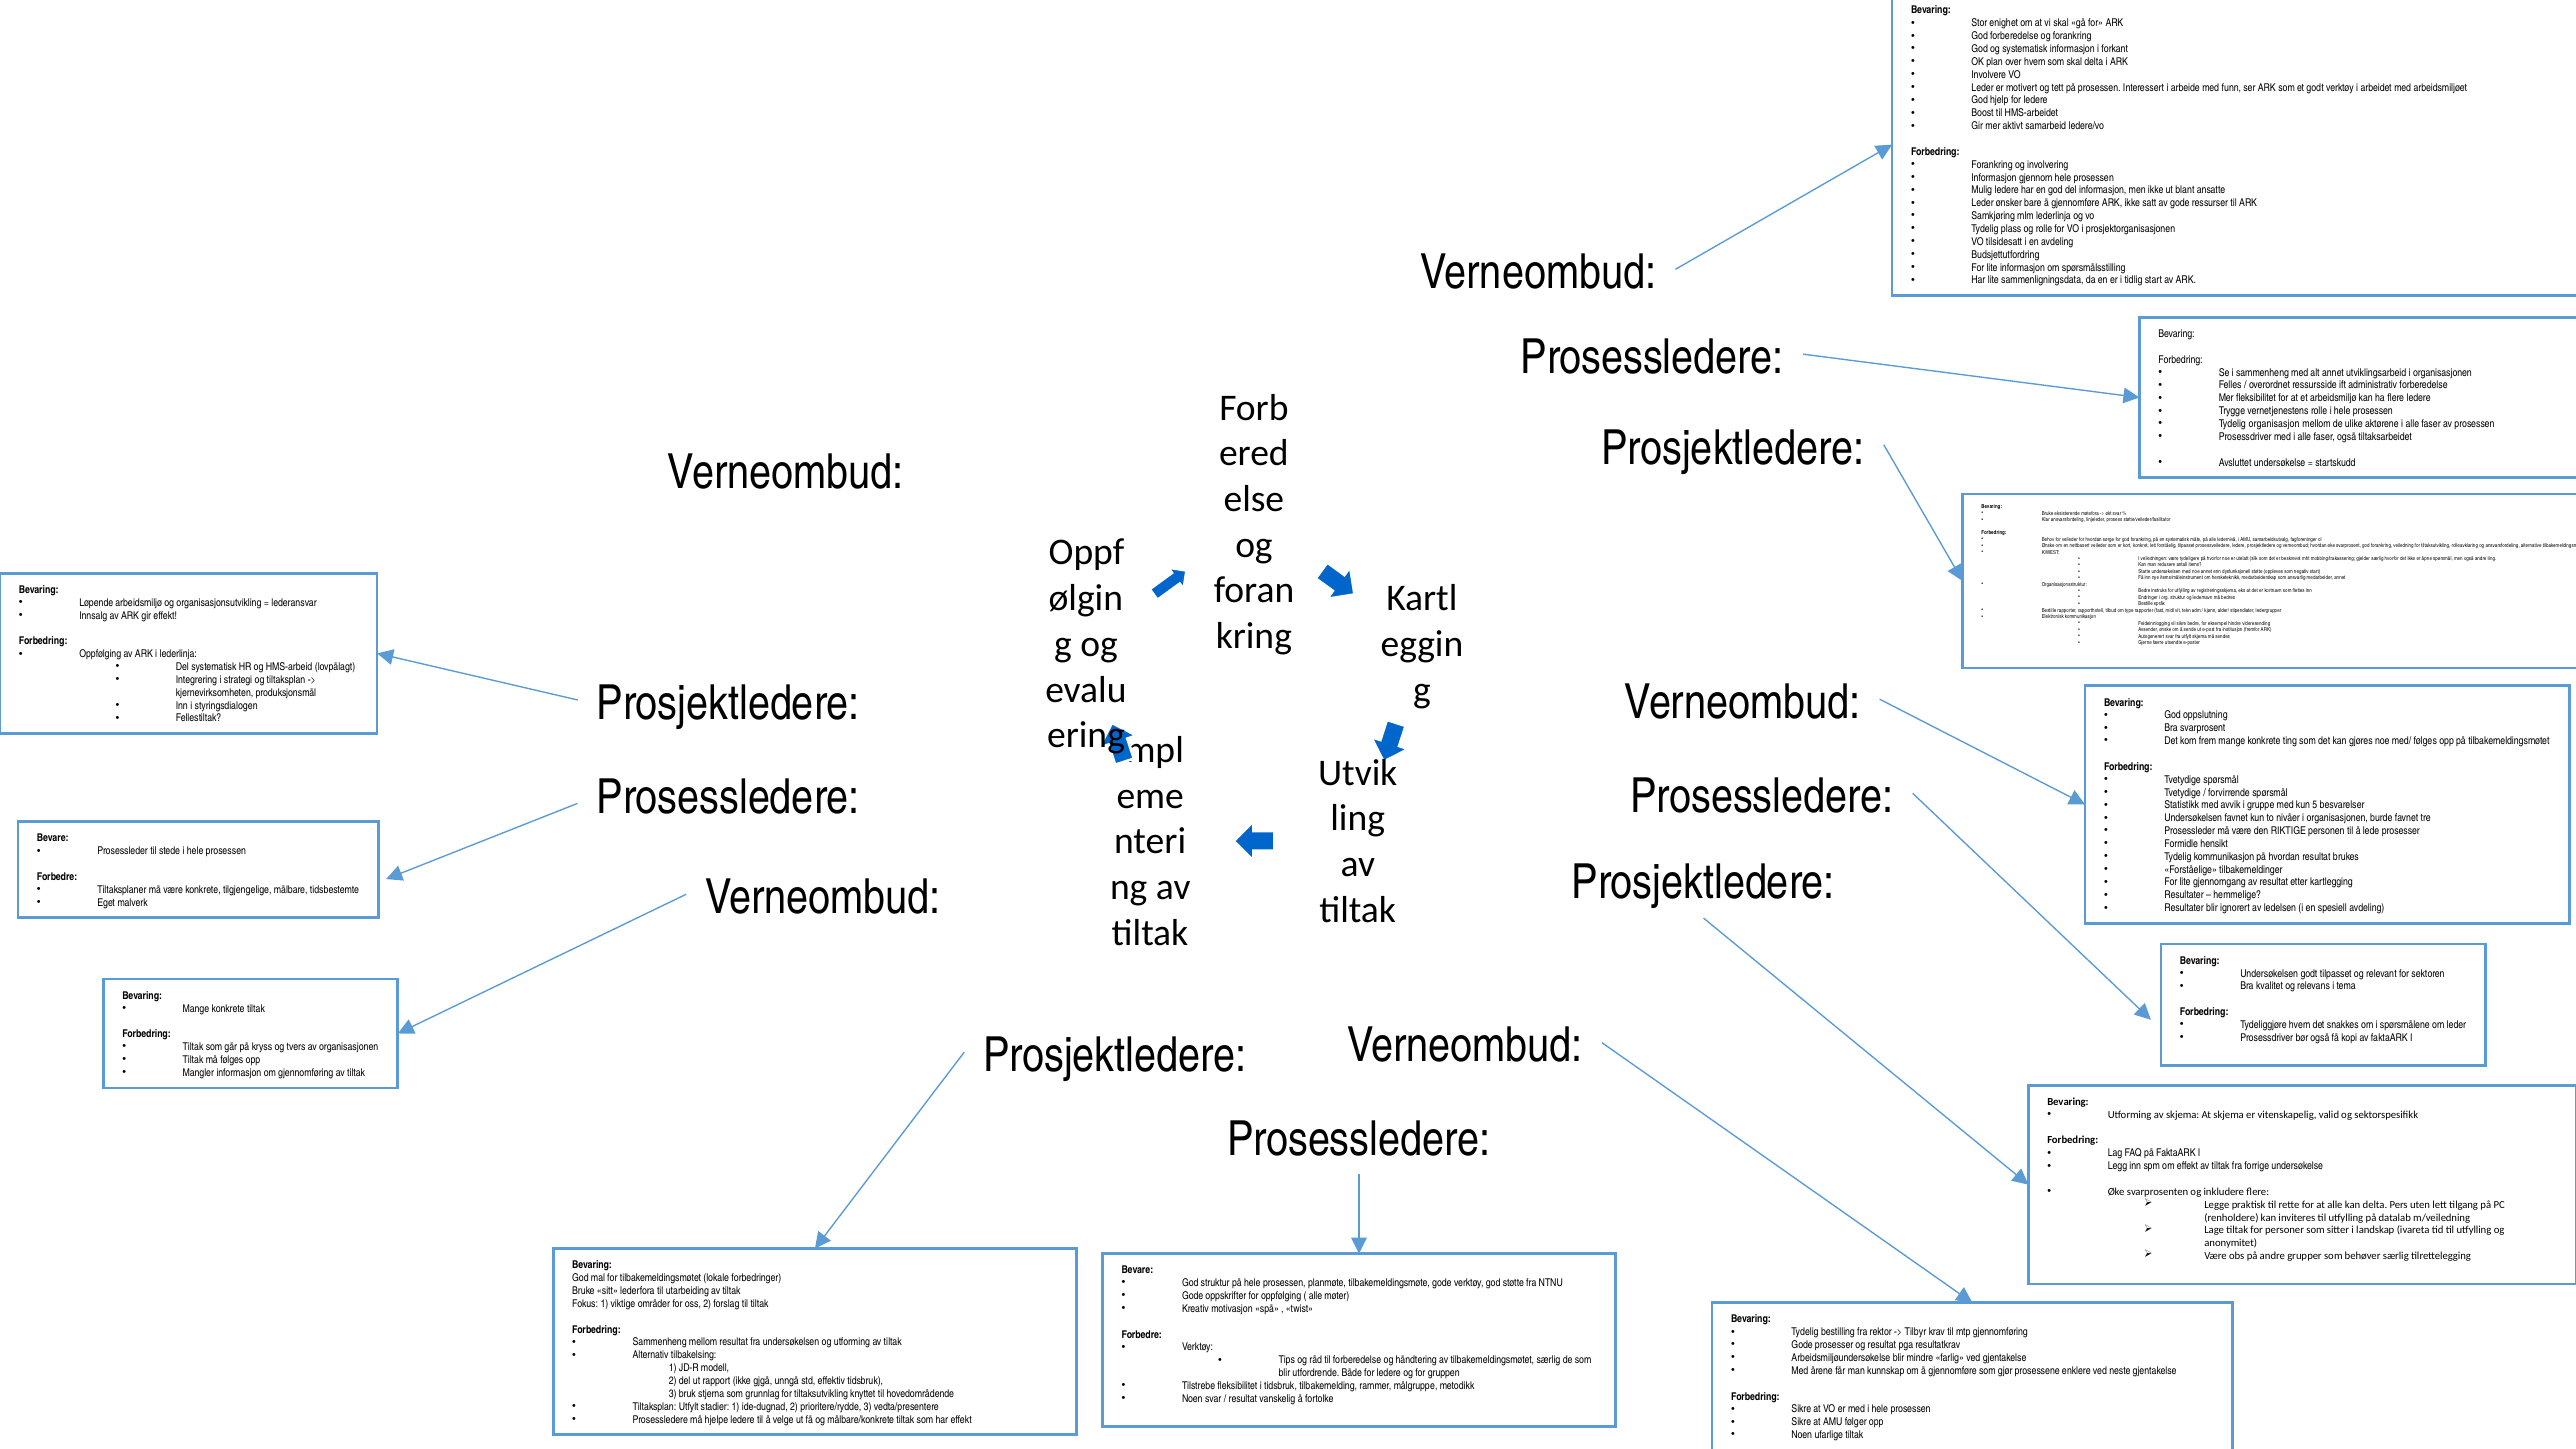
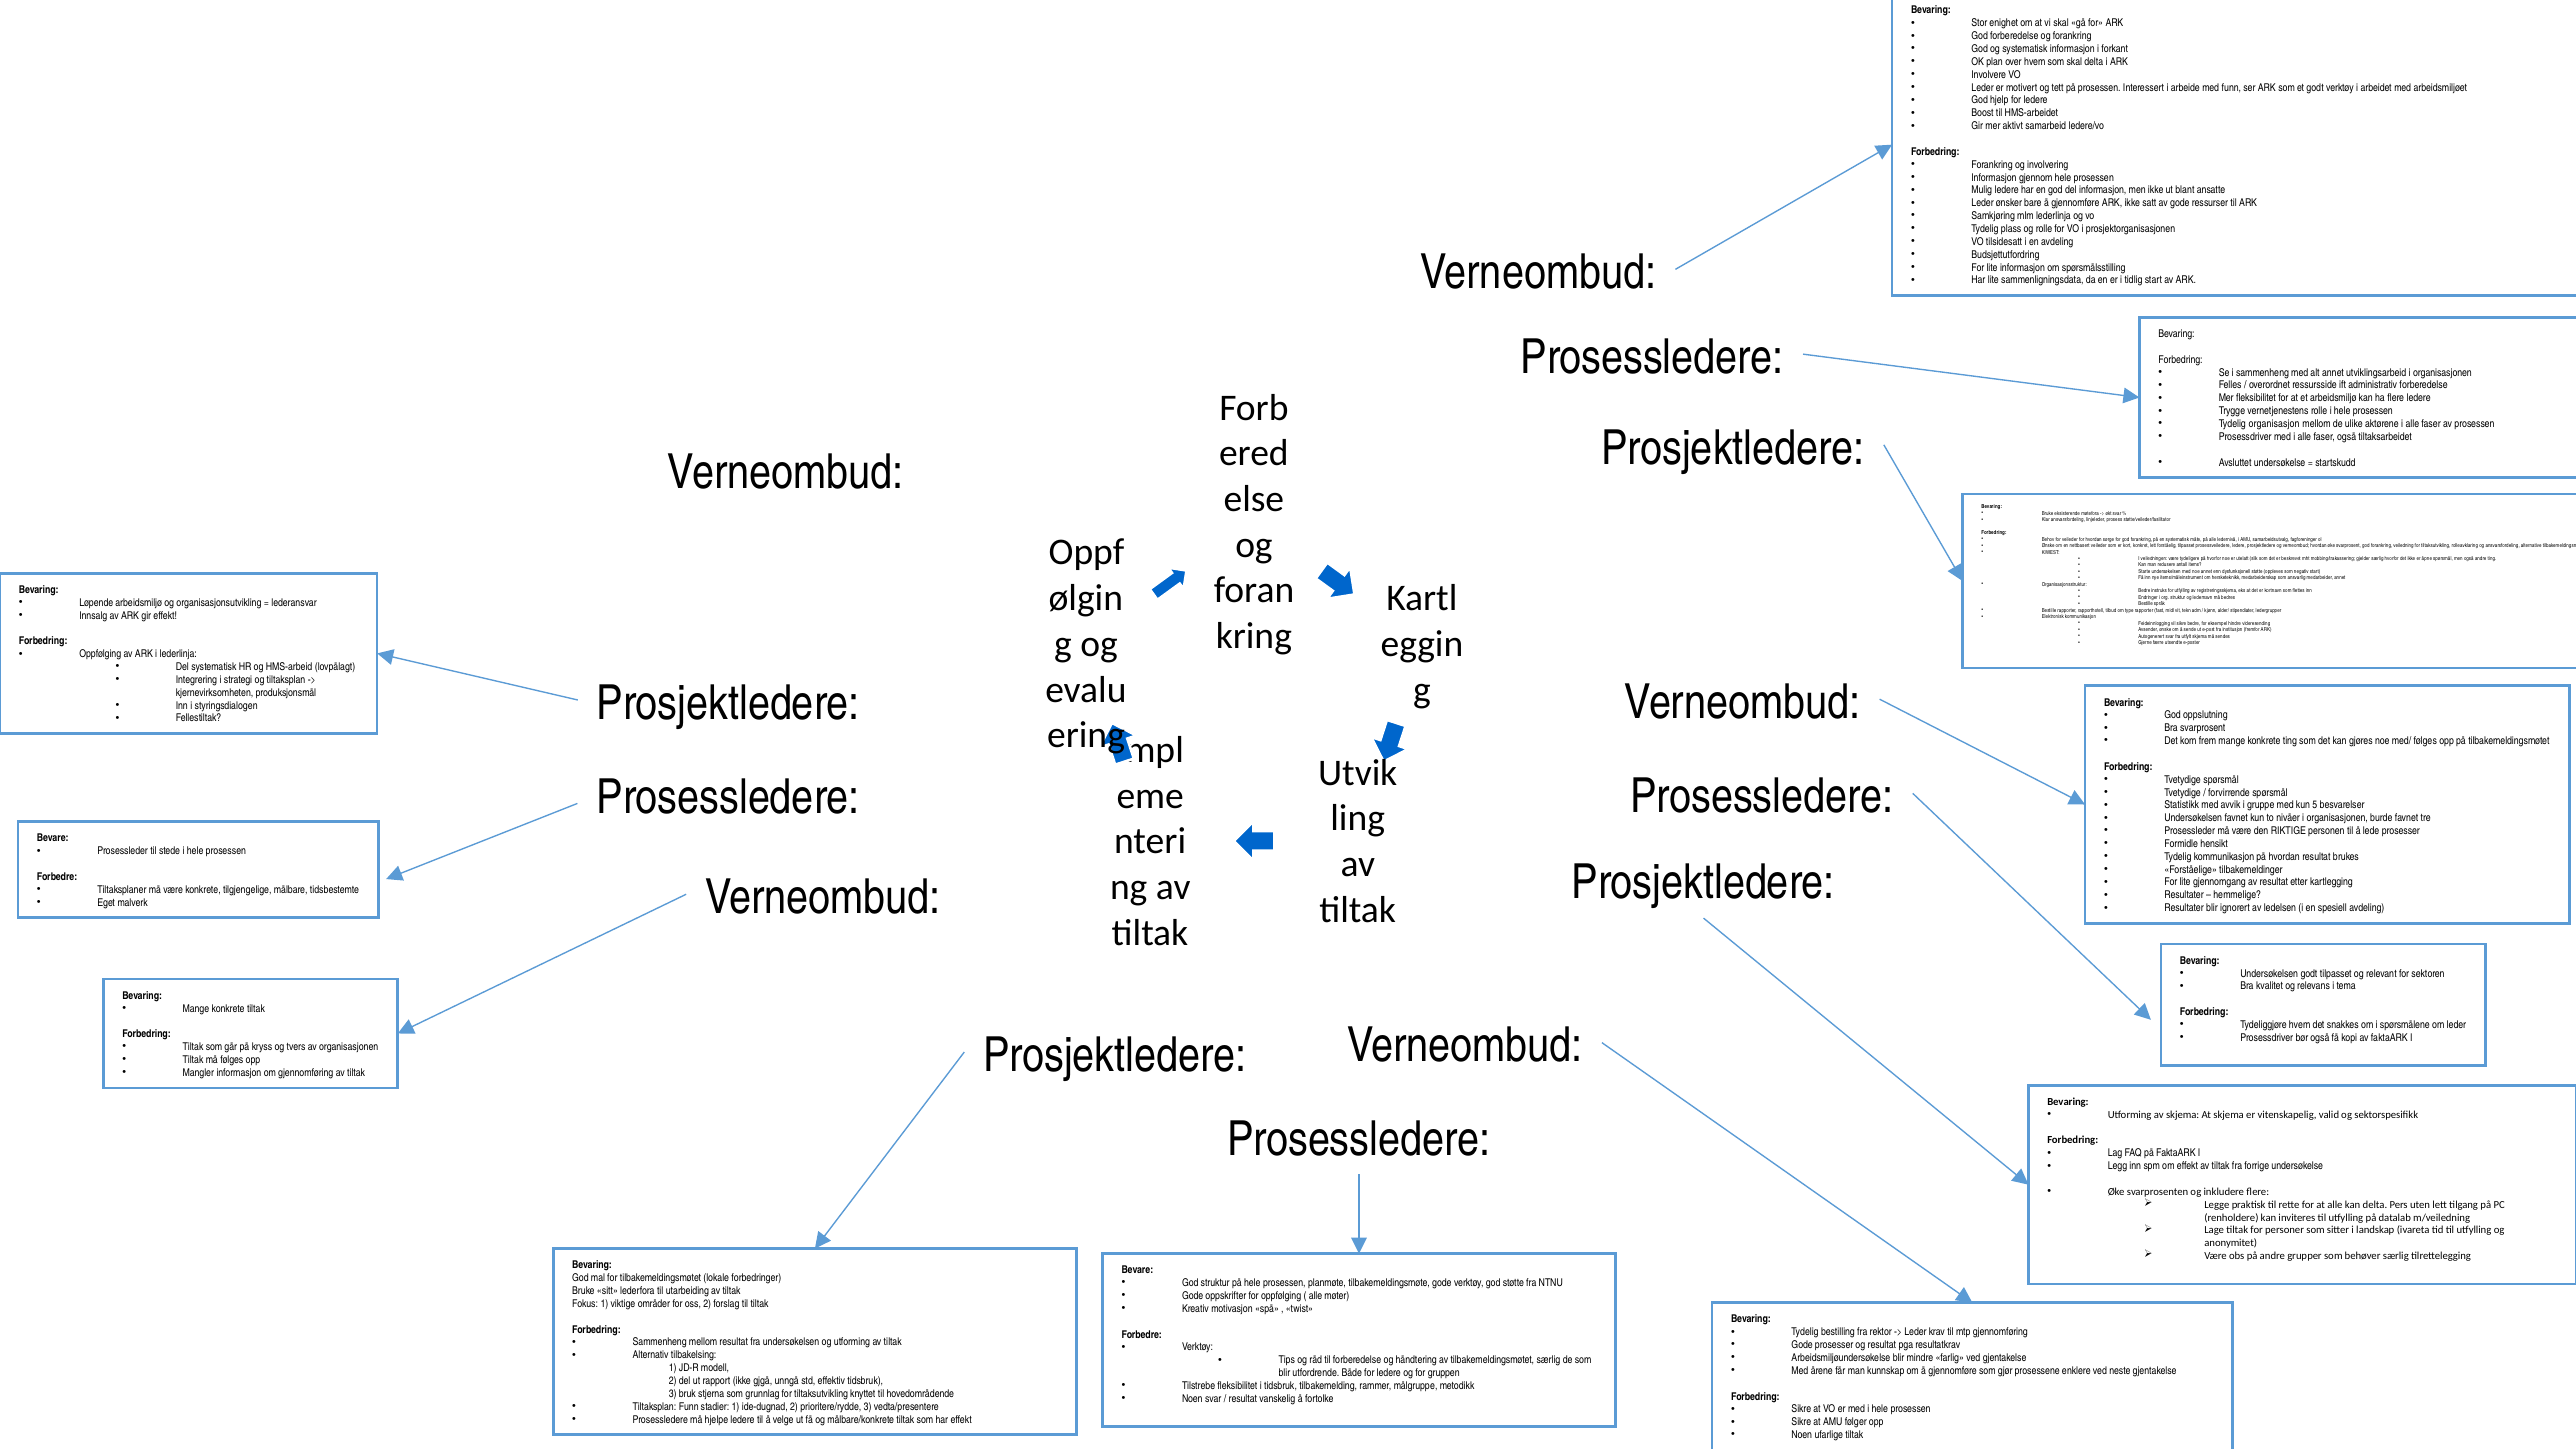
Tilbyr: Tilbyr -> Leder (1915, 1332)
Tiltaksplan Utfylt: Utfylt -> Funn (689, 1407)
